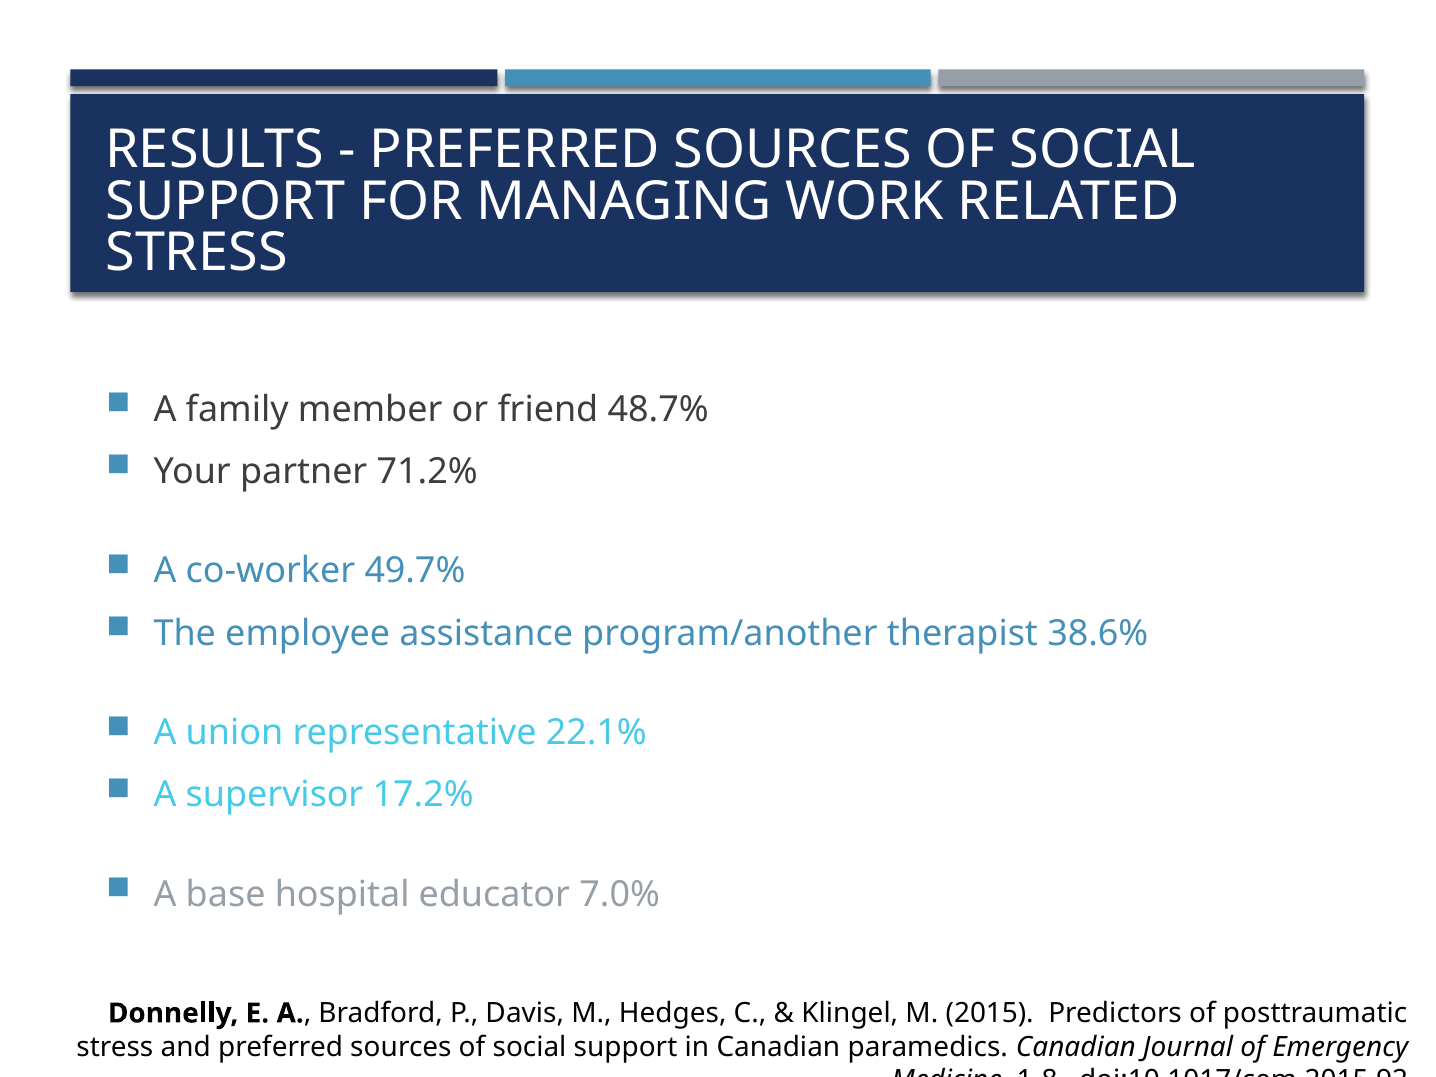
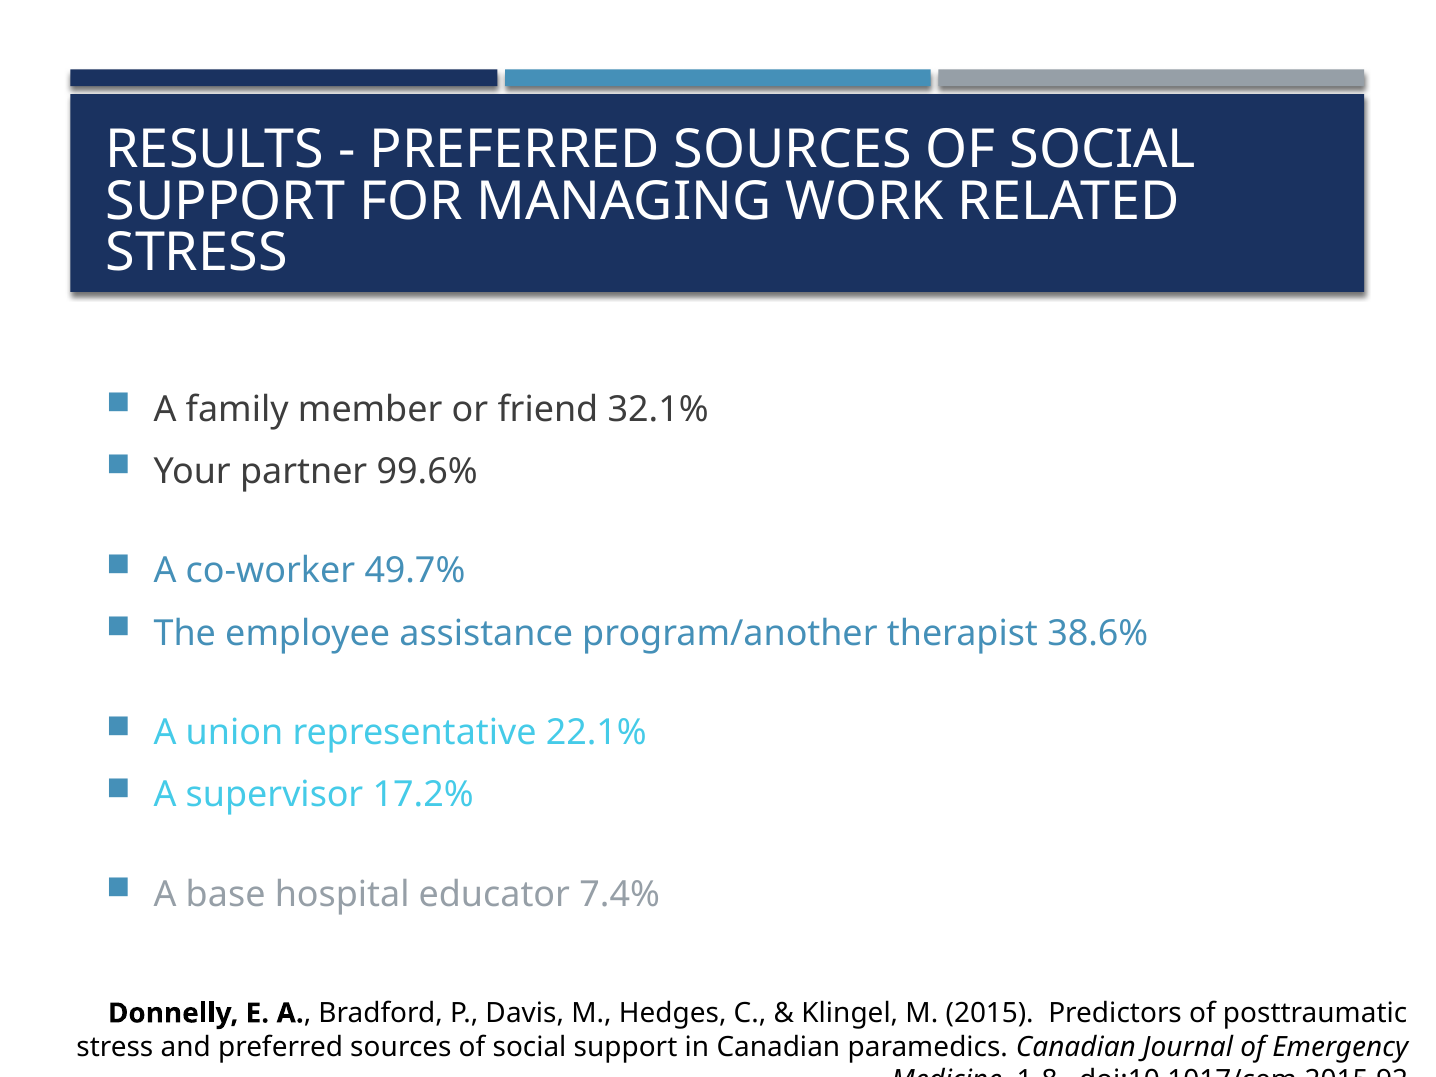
48.7%: 48.7% -> 32.1% (658, 409)
71.2%: 71.2% -> 99.6% (427, 471)
7.0%: 7.0% -> 7.4% (620, 894)
